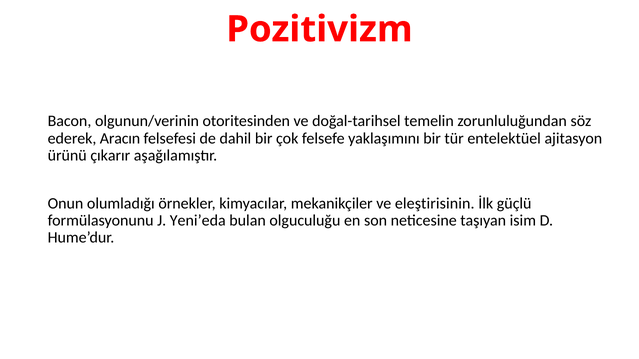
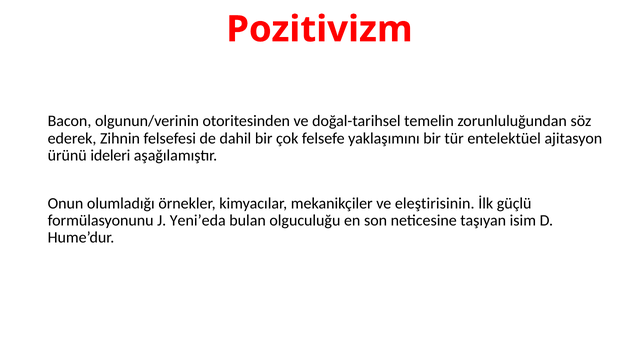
Aracın: Aracın -> Zihnin (120, 138)
çıkarır: çıkarır -> ideleri (110, 156)
